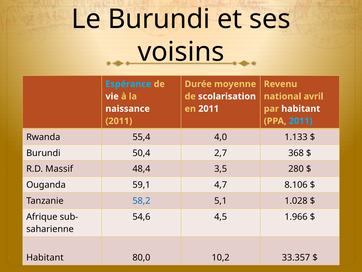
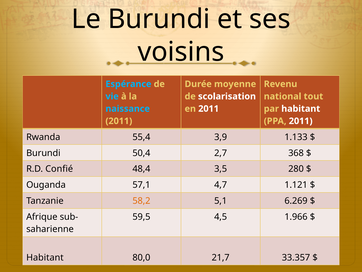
vie colour: white -> light blue (112, 96)
avril: avril -> tout (313, 96)
naissance colour: white -> light blue (128, 109)
2011 colour: light blue -> white (301, 121)
4,0: 4,0 -> 3,9 (221, 137)
Massif: Massif -> Confié (59, 169)
59,1: 59,1 -> 57,1 (141, 185)
8.106: 8.106 -> 1.121 (296, 185)
58,2 colour: blue -> orange (141, 201)
1.028: 1.028 -> 6.269 (296, 201)
54,6: 54,6 -> 59,5 (141, 217)
10,2: 10,2 -> 21,7 (221, 257)
